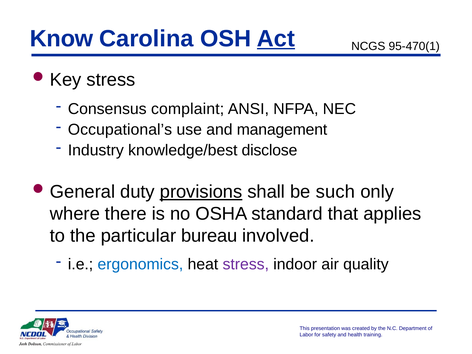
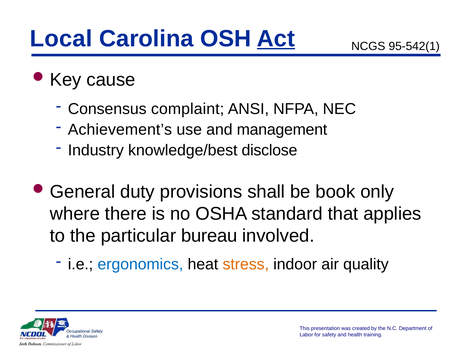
Know: Know -> Local (61, 39)
95-470(1: 95-470(1 -> 95-542(1 (414, 46)
stress: stress -> cause (111, 80)
Occupational’s: Occupational’s -> Achievement’s (120, 130)
provisions underline: present -> none (201, 192)
such: such -> book (335, 192)
stress colour: purple -> orange (246, 264)
